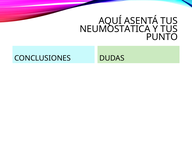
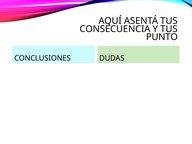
NEUMOSTATICA: NEUMOSTATICA -> CONSECUENCIA (115, 29)
